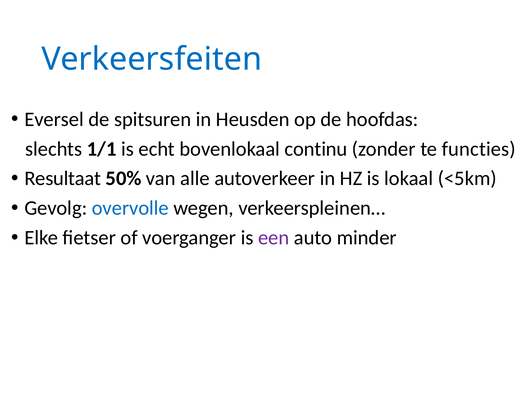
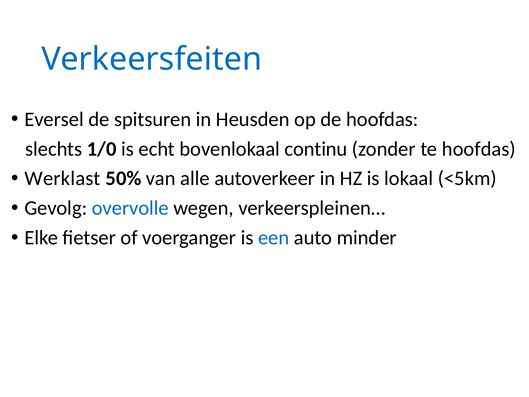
1/1: 1/1 -> 1/0 (102, 149)
te functies: functies -> hoofdas (479, 149)
Resultaat: Resultaat -> Werklast (63, 178)
een colour: purple -> blue (274, 238)
